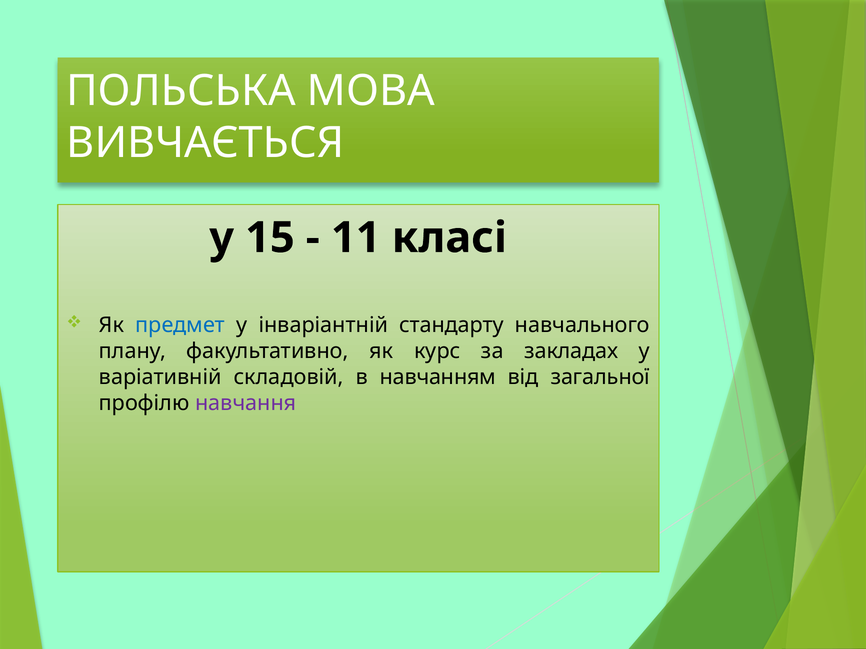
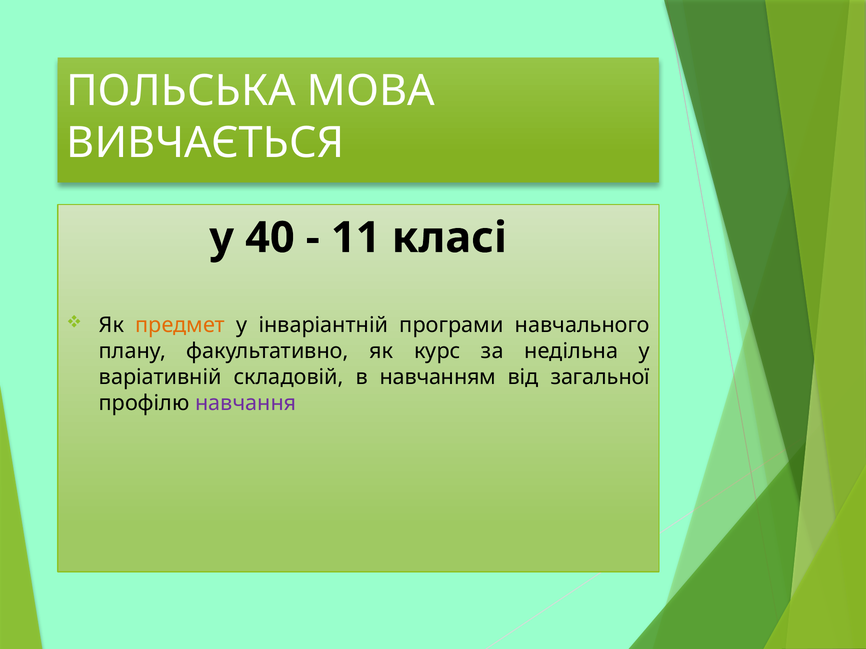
15: 15 -> 40 (270, 238)
предмет colour: blue -> orange (180, 325)
стандарту: стандарту -> програми (451, 325)
закладах: закладах -> недільна (571, 351)
